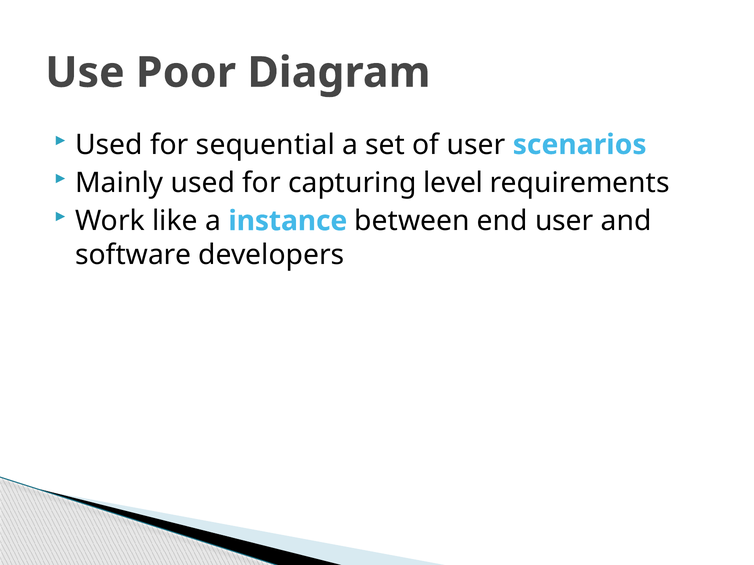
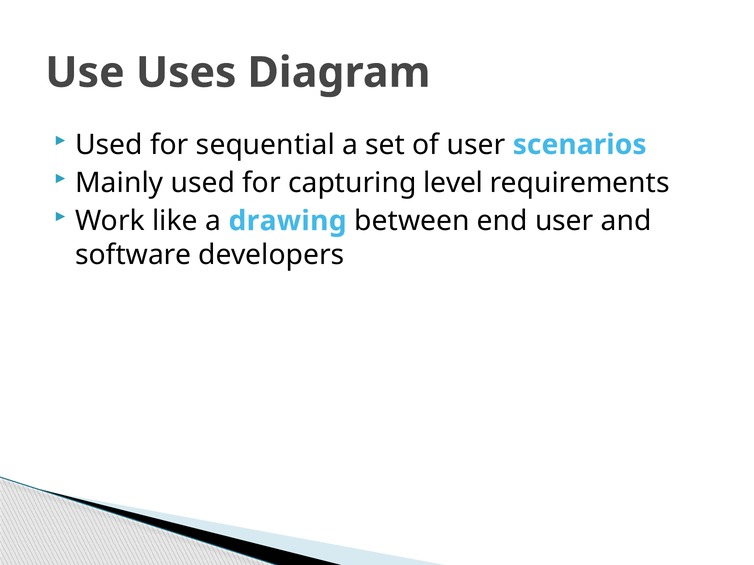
Poor: Poor -> Uses (186, 73)
instance: instance -> drawing (288, 221)
